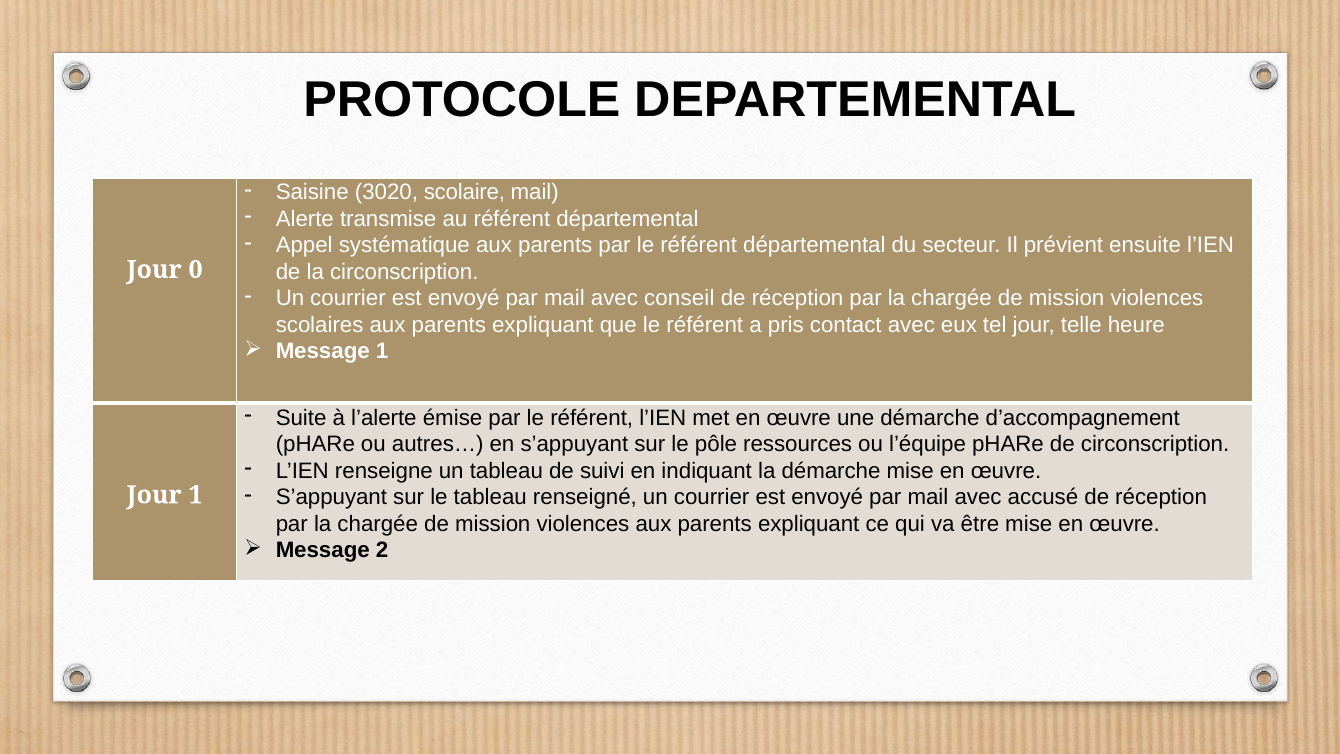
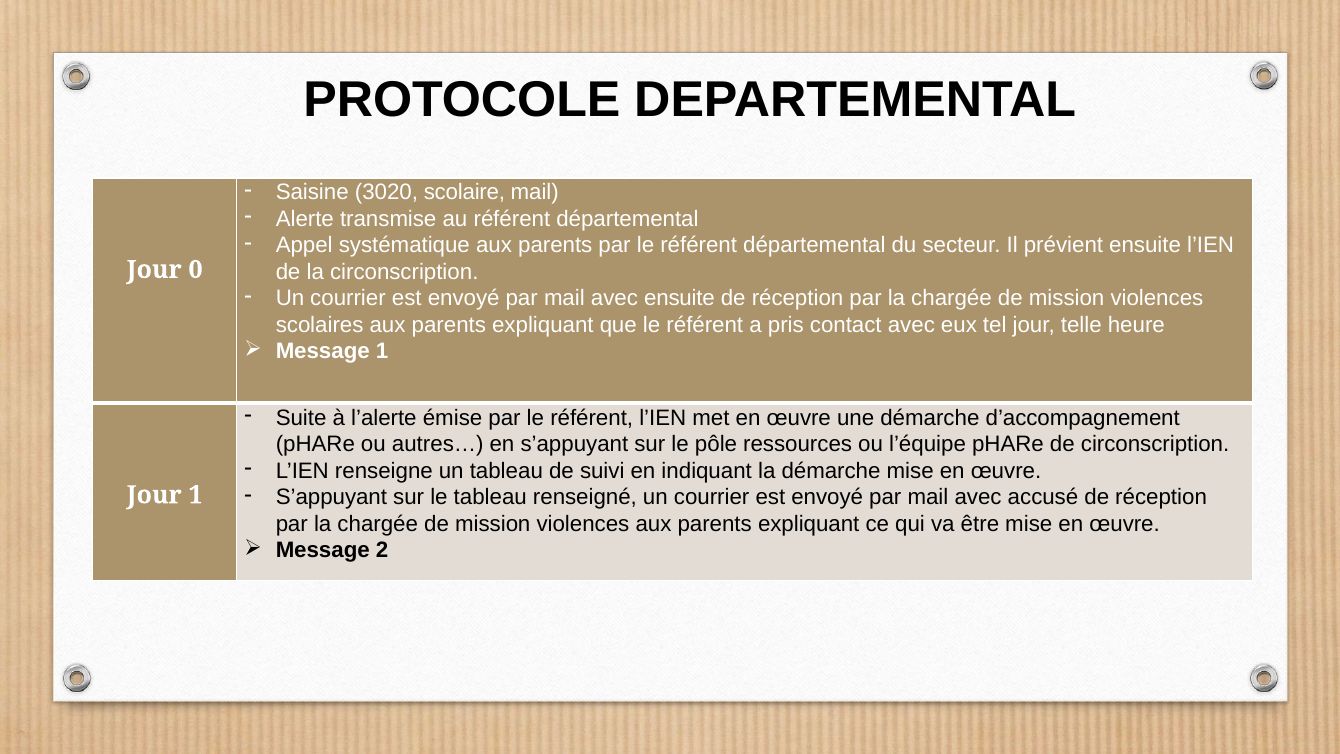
avec conseil: conseil -> ensuite (679, 298)
